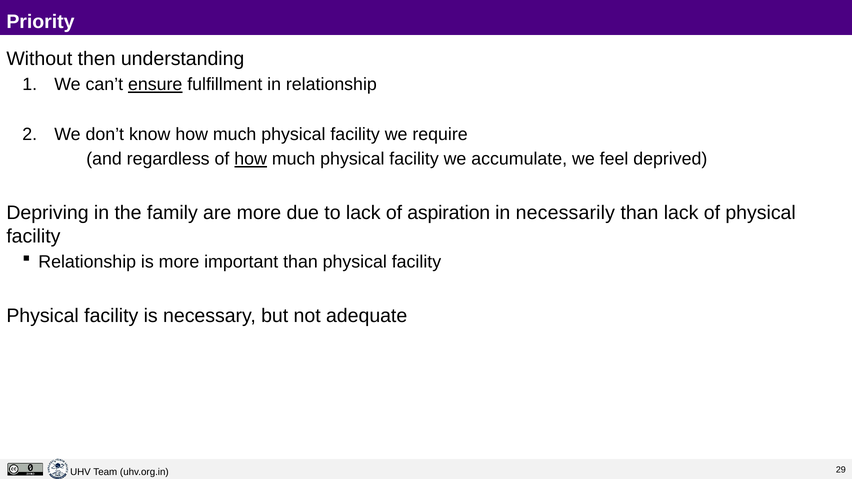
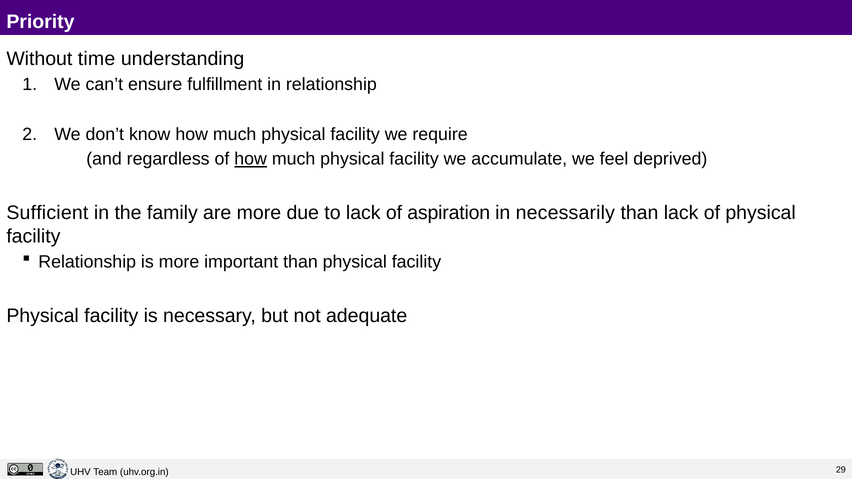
then: then -> time (97, 59)
ensure underline: present -> none (155, 85)
Depriving: Depriving -> Sufficient (47, 213)
